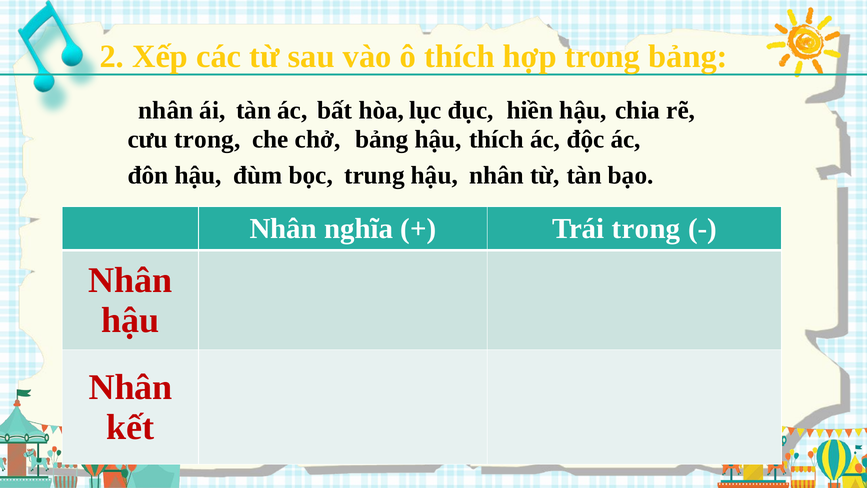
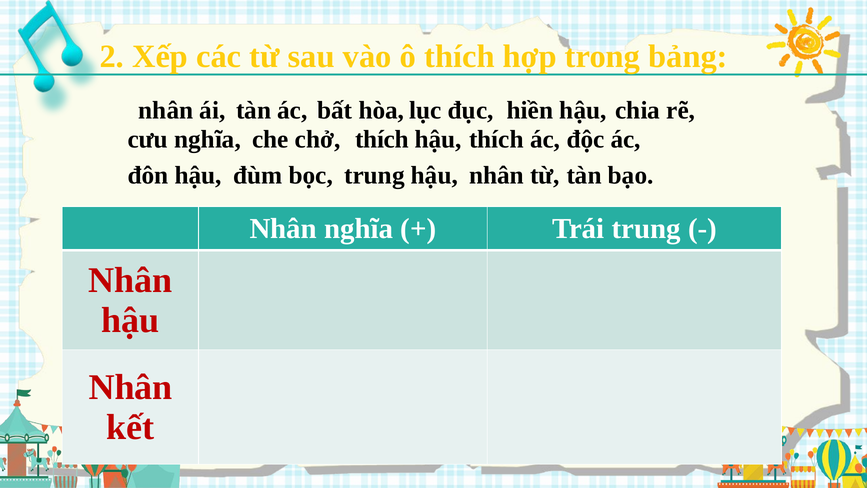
cưu trong: trong -> nghĩa (208, 139)
chở bảng: bảng -> thích (382, 139)
Trái trong: trong -> trung (646, 228)
